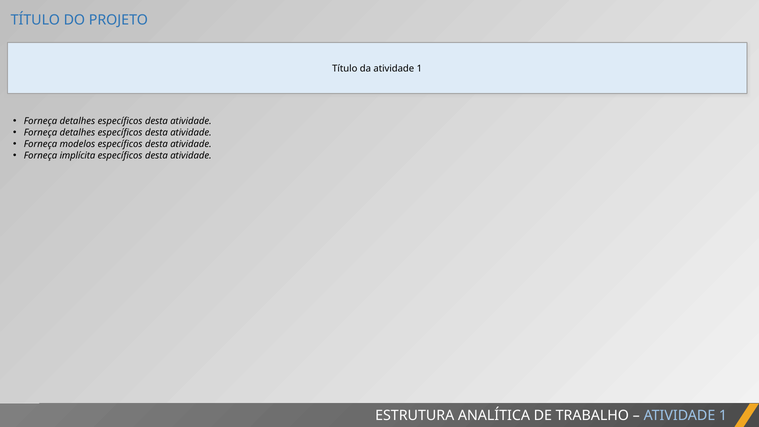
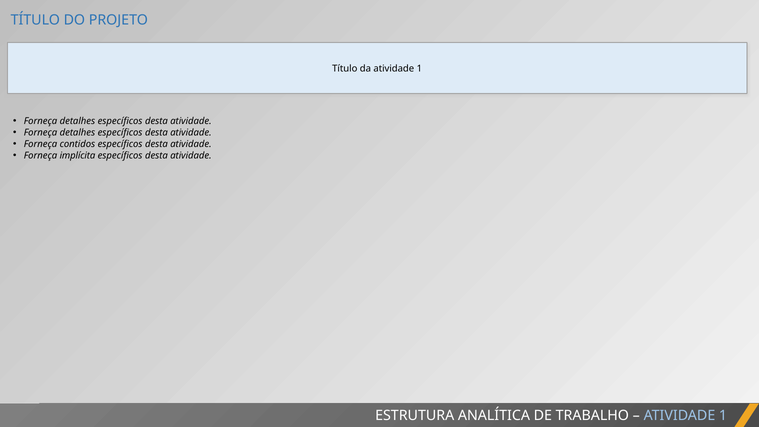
modelos: modelos -> contidos (77, 144)
